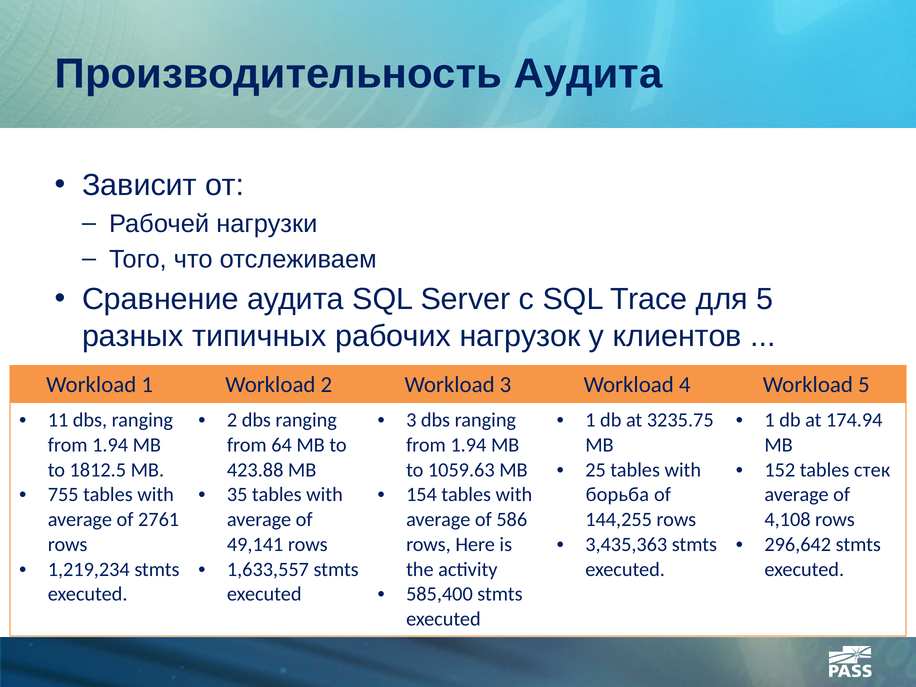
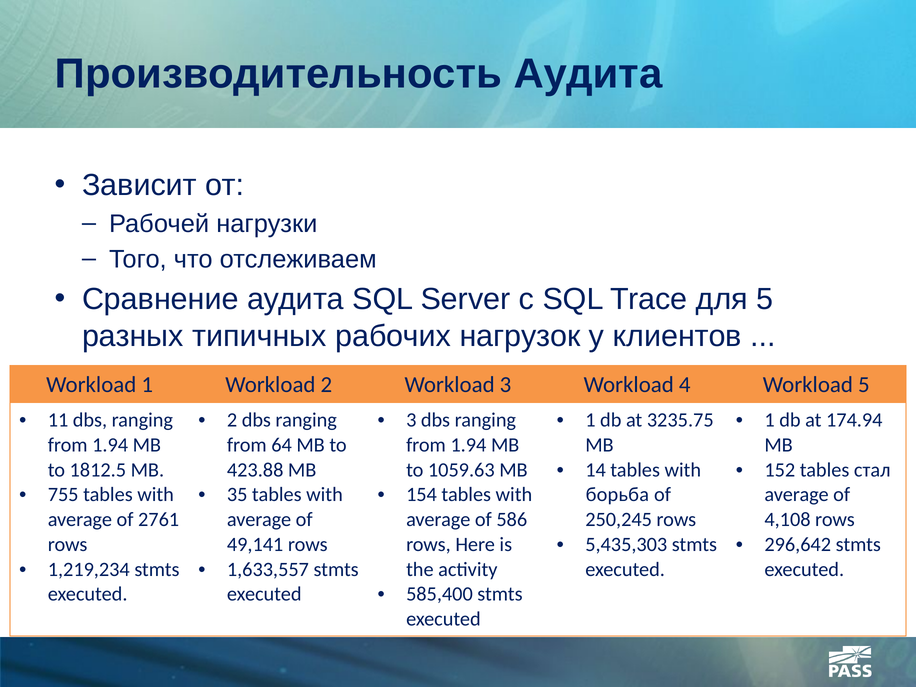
25: 25 -> 14 (596, 470)
стек: стек -> стал (872, 470)
144,255: 144,255 -> 250,245 (619, 520)
3,435,363: 3,435,363 -> 5,435,303 (626, 544)
